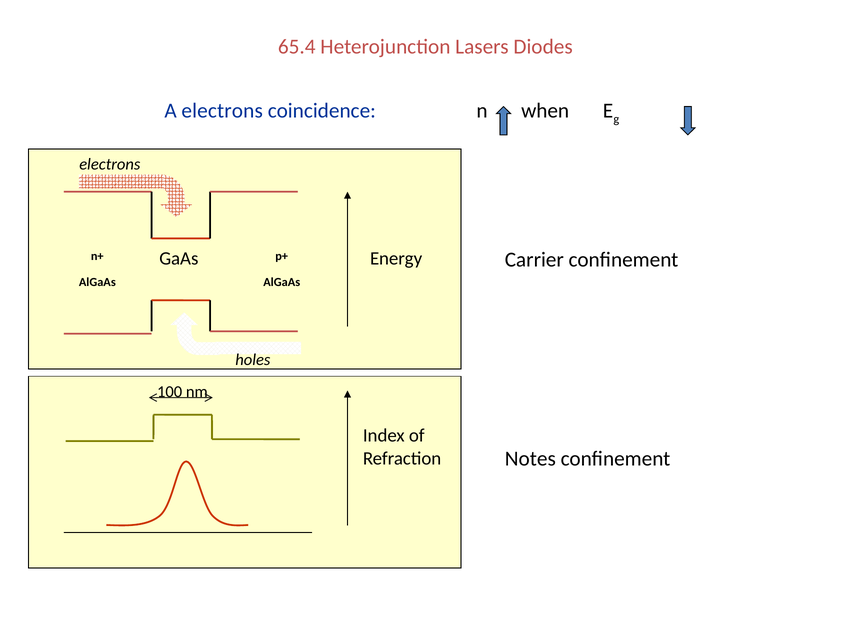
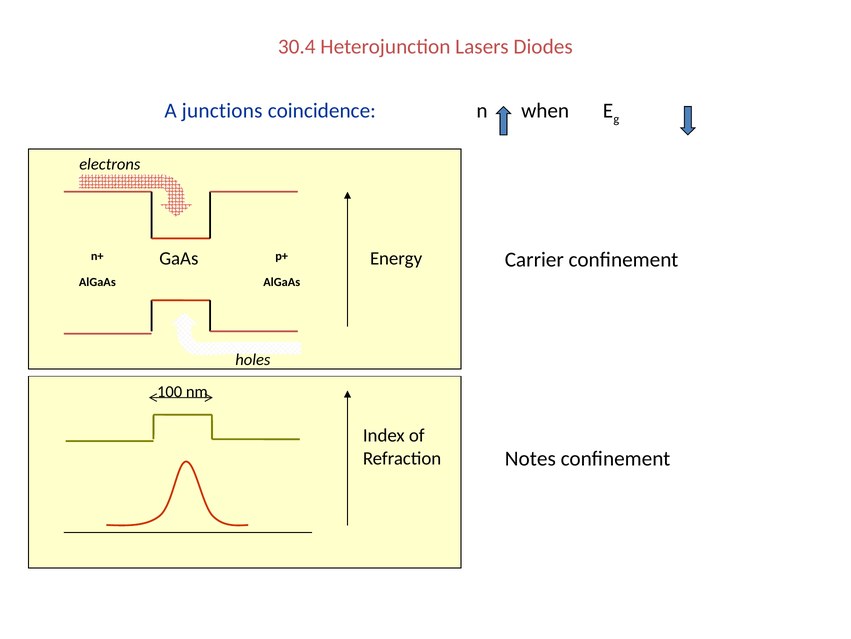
65.4: 65.4 -> 30.4 (297, 47)
A electrons: electrons -> junctions (222, 111)
